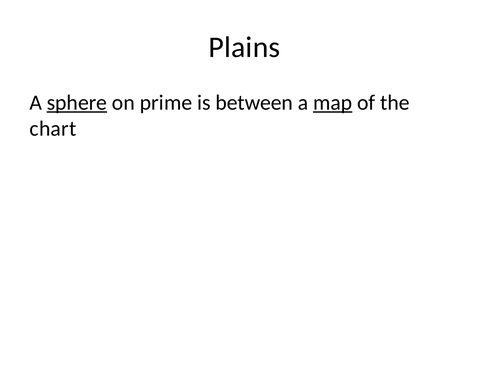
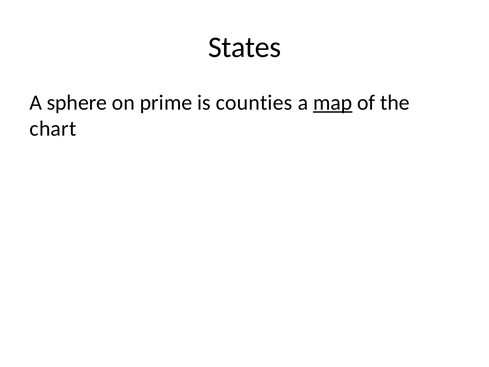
Plains: Plains -> States (245, 47)
sphere underline: present -> none (77, 103)
between: between -> counties (254, 103)
